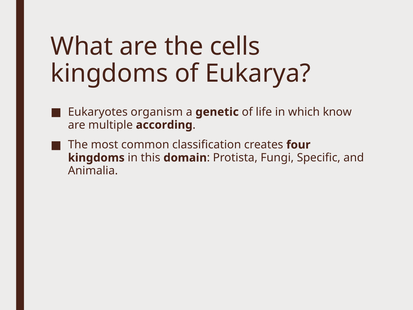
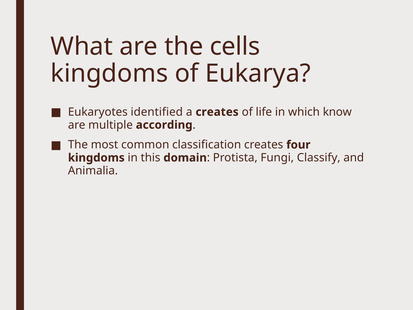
organism: organism -> identified (157, 112)
a genetic: genetic -> creates (217, 112)
Specific: Specific -> Classify (319, 158)
